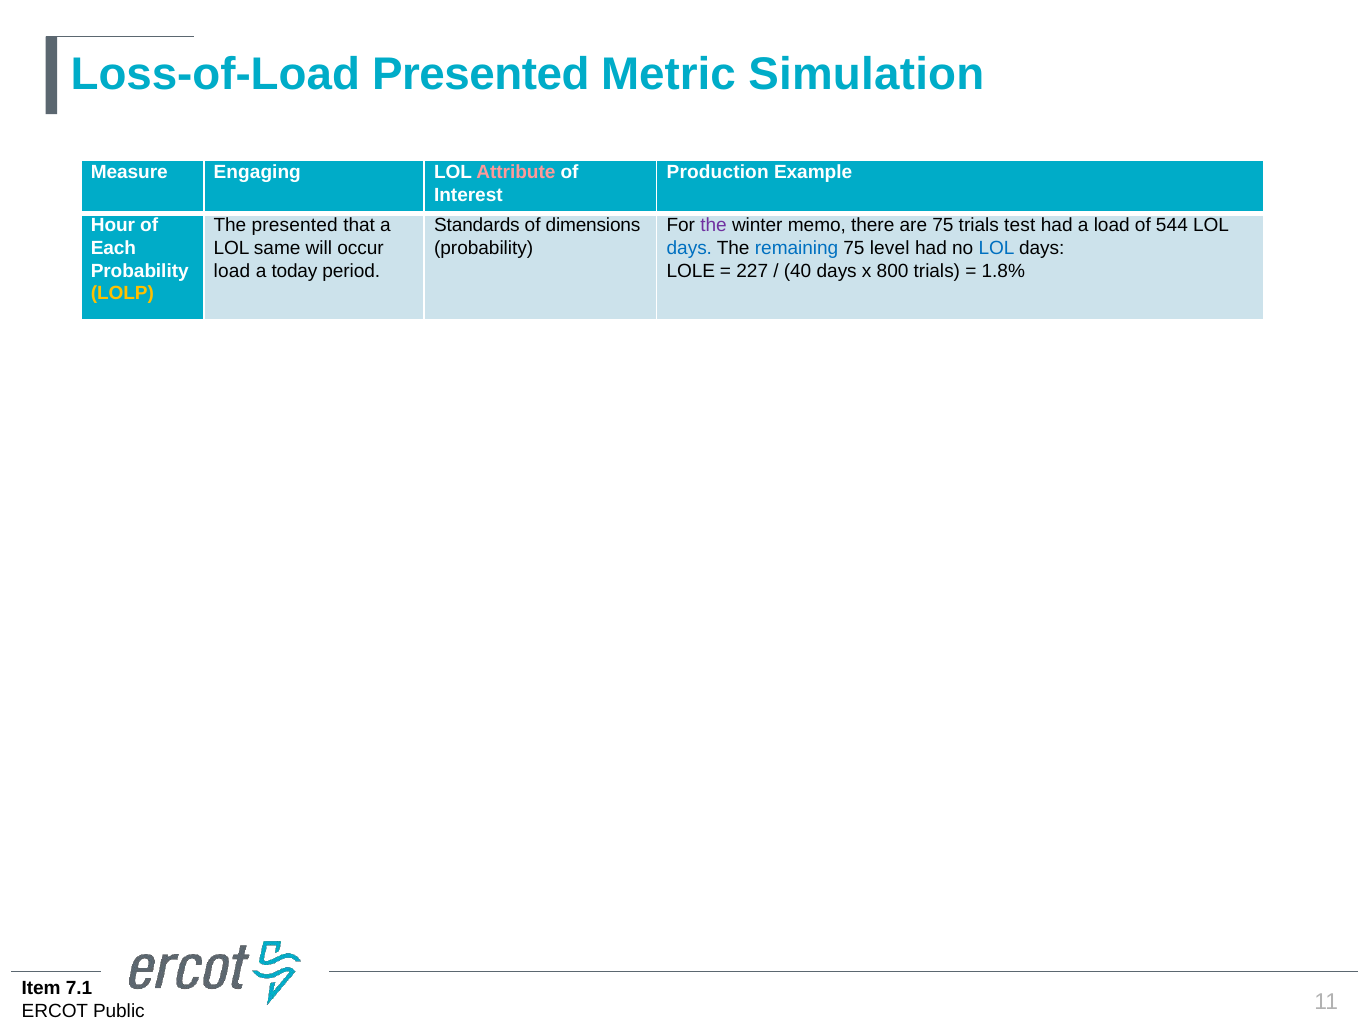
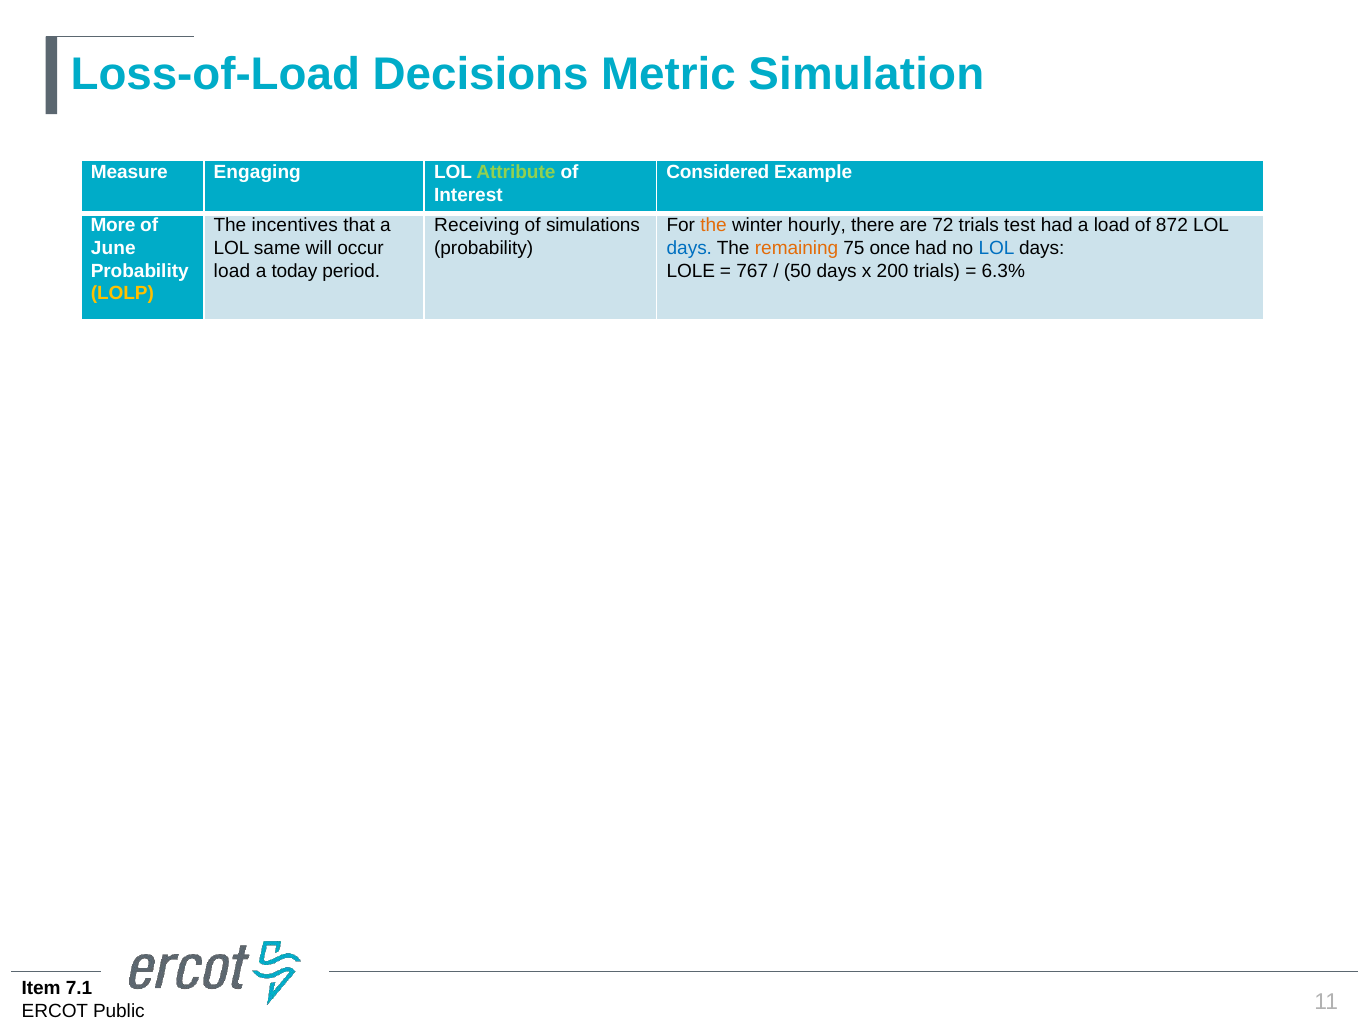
Loss-of-Load Presented: Presented -> Decisions (481, 74)
Attribute colour: pink -> light green (516, 172)
Production: Production -> Considered (718, 172)
Hour: Hour -> More (113, 225)
The presented: presented -> incentives (295, 225)
Standards: Standards -> Receiving (477, 225)
dimensions: dimensions -> simulations (593, 225)
the colour: purple -> orange (713, 225)
memo: memo -> hourly (817, 225)
are 75: 75 -> 72 (943, 225)
544: 544 -> 872 (1172, 225)
Each: Each -> June (113, 248)
remaining colour: blue -> orange (797, 248)
level: level -> once (890, 248)
227: 227 -> 767 (752, 271)
40: 40 -> 50 (798, 271)
800: 800 -> 200 (893, 271)
1.8%: 1.8% -> 6.3% (1003, 271)
